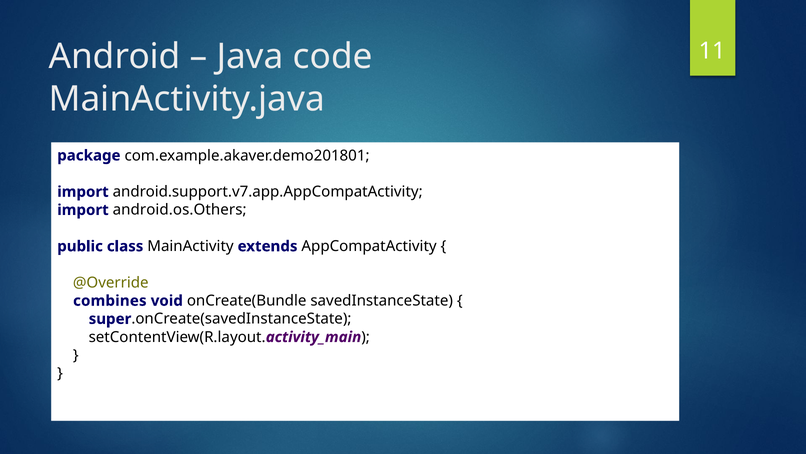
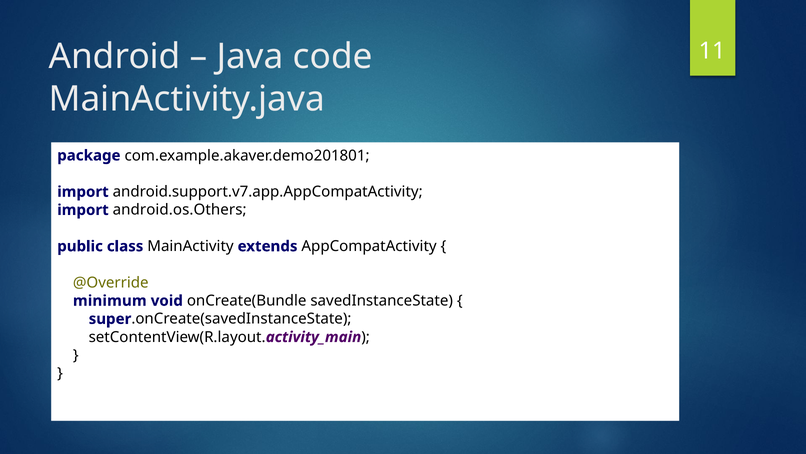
combines: combines -> minimum (110, 300)
